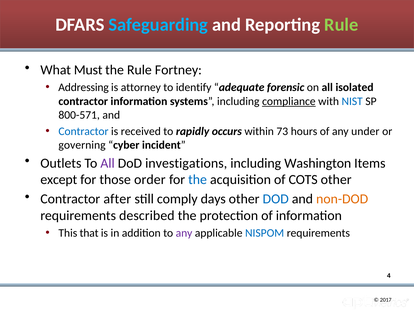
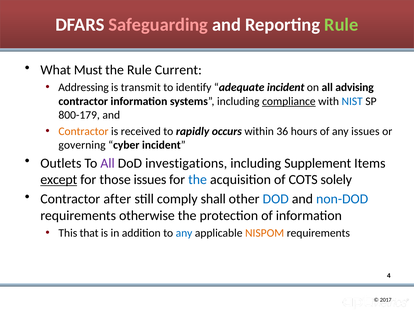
Safeguarding colour: light blue -> pink (158, 25)
Fortney: Fortney -> Current (178, 70)
attorney: attorney -> transmit (141, 87)
adequate forensic: forensic -> incident (286, 87)
isolated: isolated -> advising (355, 87)
800-571: 800-571 -> 800-179 (79, 115)
Contractor colour: blue -> orange (84, 131)
73: 73 -> 36 (282, 131)
any under: under -> issues (365, 131)
Washington: Washington -> Supplement (318, 163)
except underline: none -> present (59, 179)
those order: order -> issues (150, 179)
COTS other: other -> solely (336, 179)
days: days -> shall (213, 199)
non-DOD colour: orange -> blue (342, 199)
described: described -> otherwise (147, 215)
any colour: purple -> blue (184, 233)
NISPOM colour: blue -> orange (265, 233)
